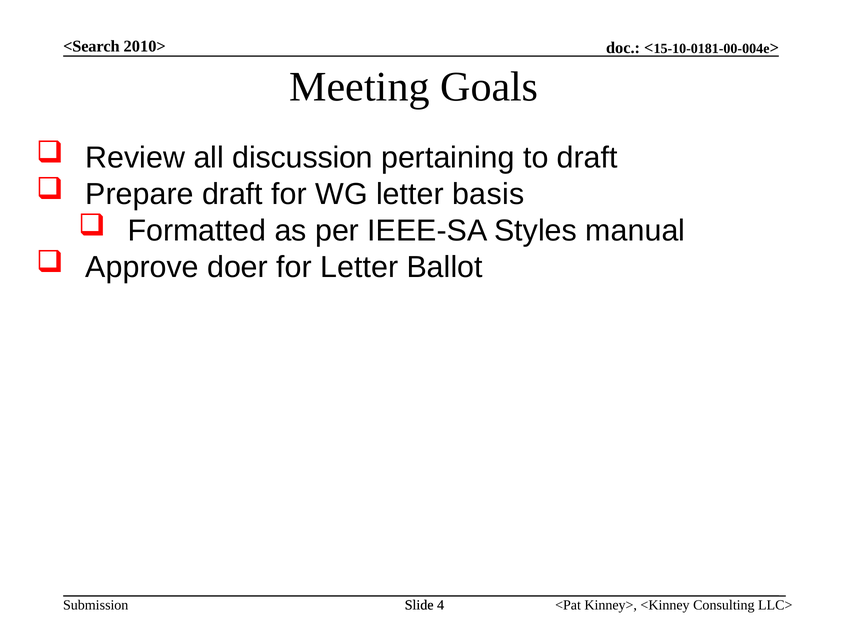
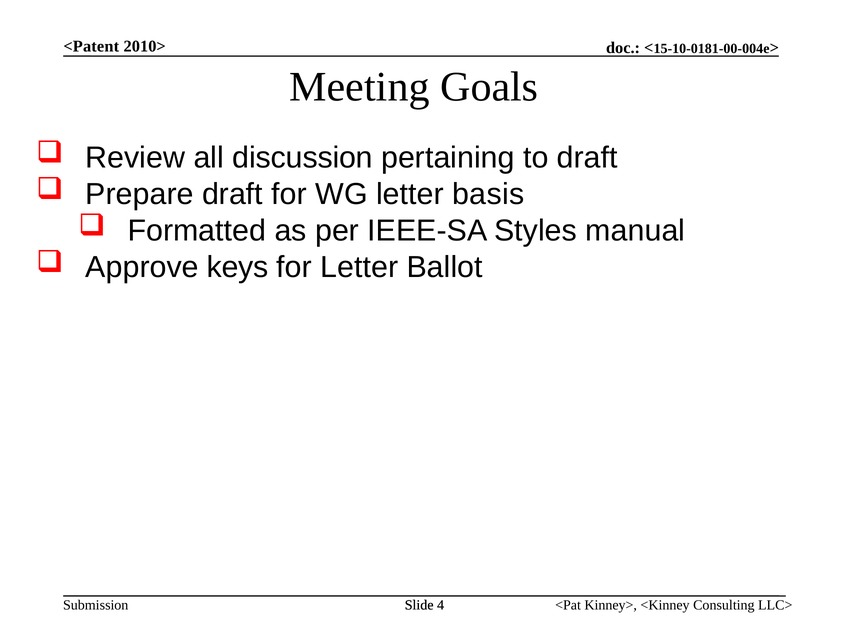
<Search: <Search -> <Patent (91, 46)
doer: doer -> keys (238, 267)
